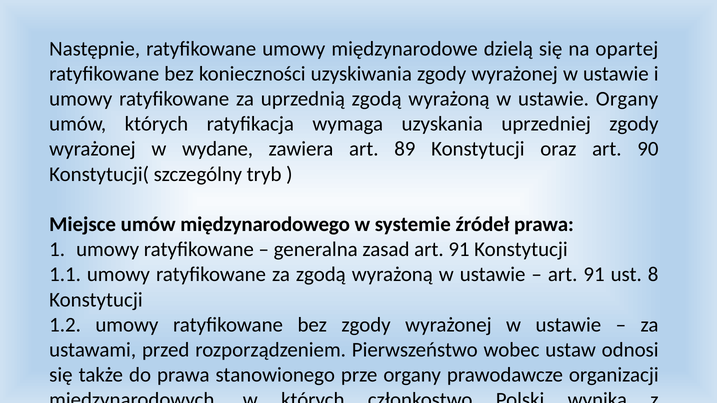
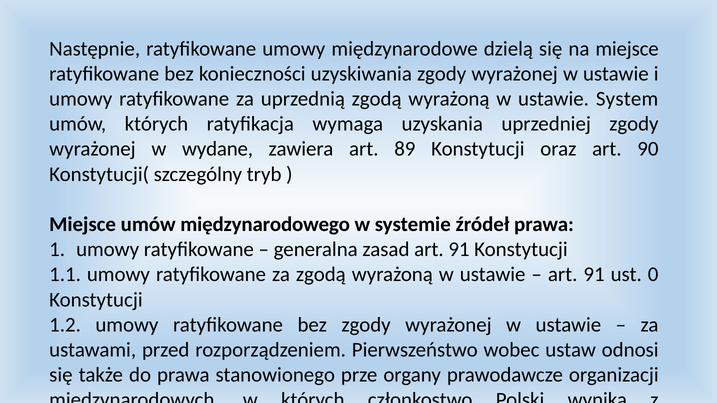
na opartej: opartej -> miejsce (627, 49)
ustawie Organy: Organy -> System (627, 99)
8: 8 -> 0 (653, 275)
